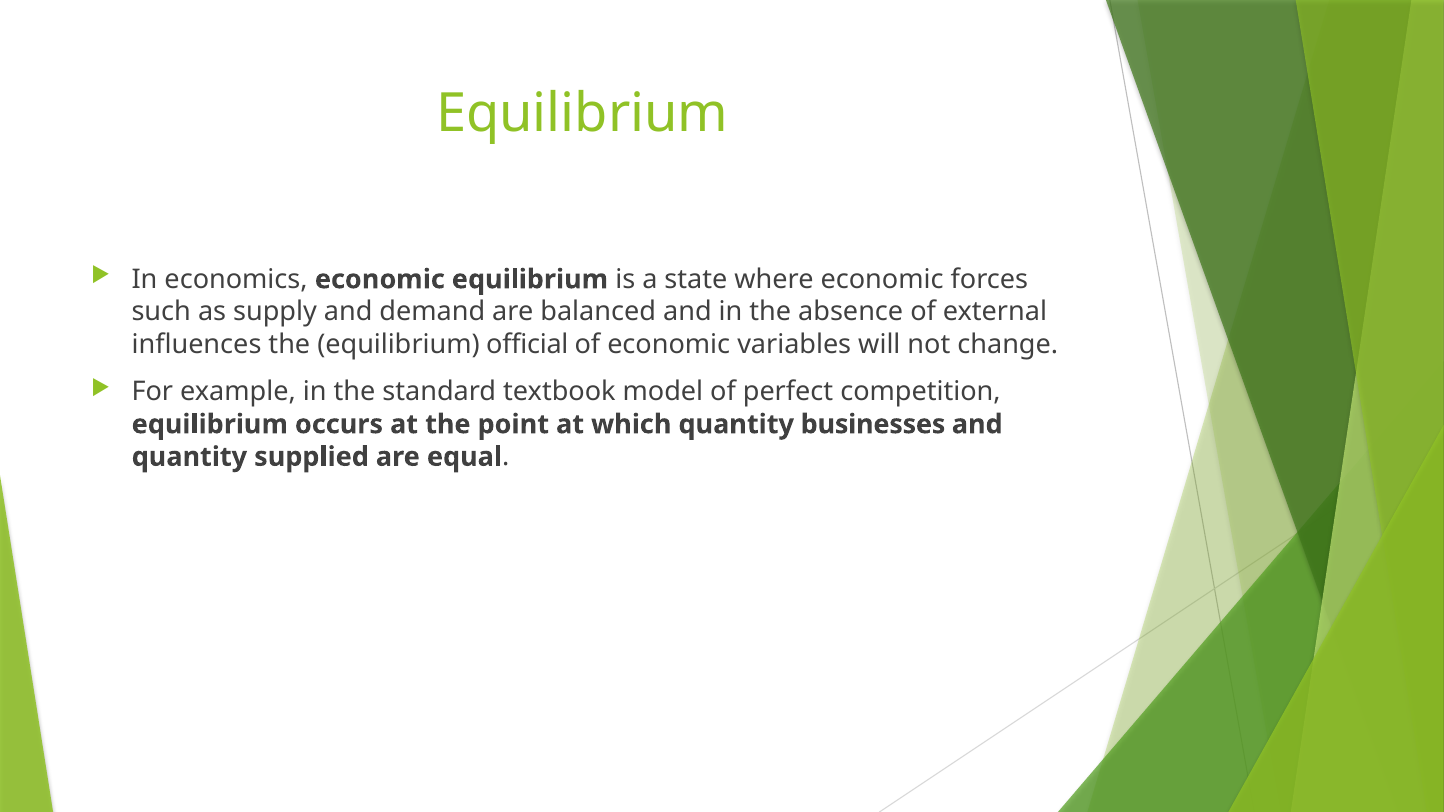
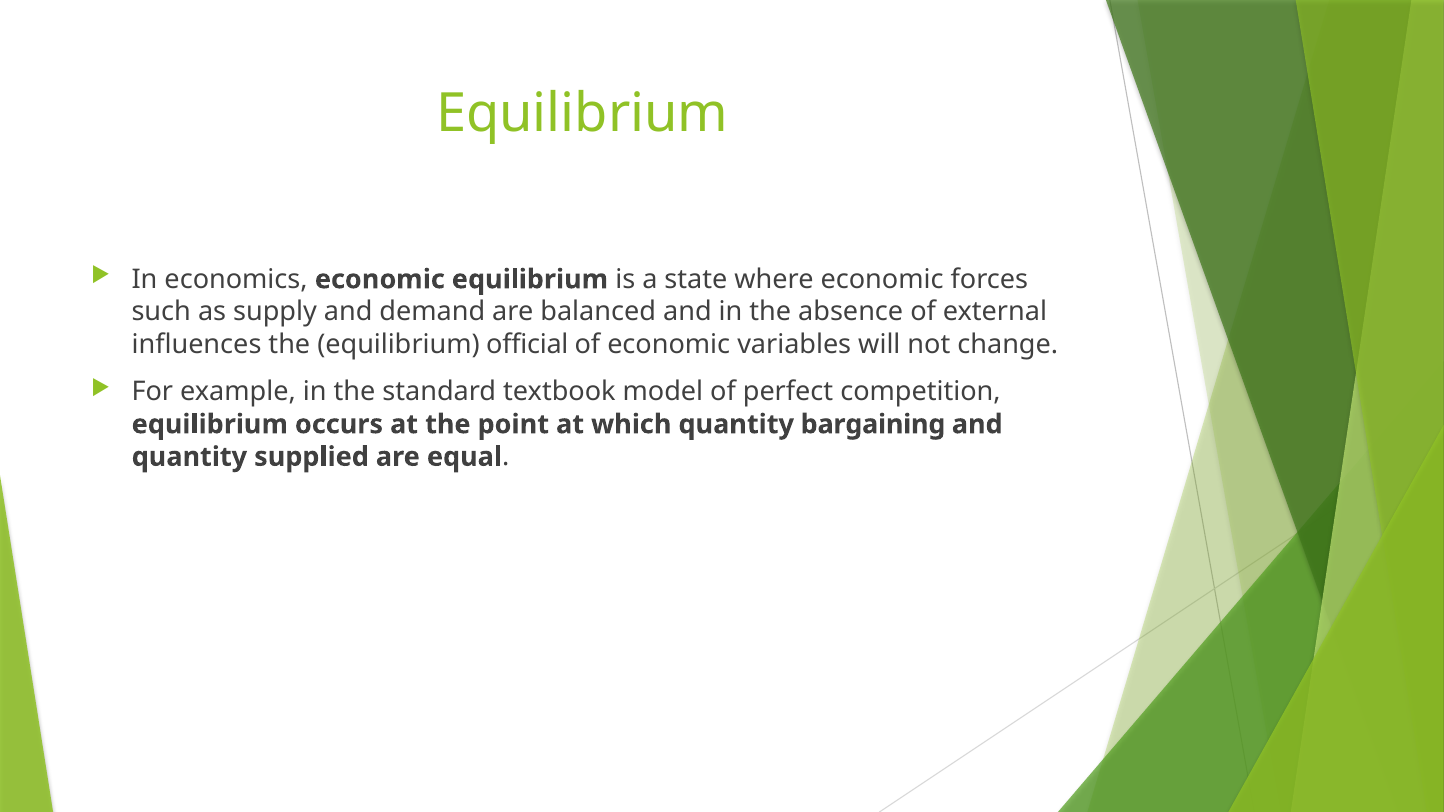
businesses: businesses -> bargaining (873, 424)
